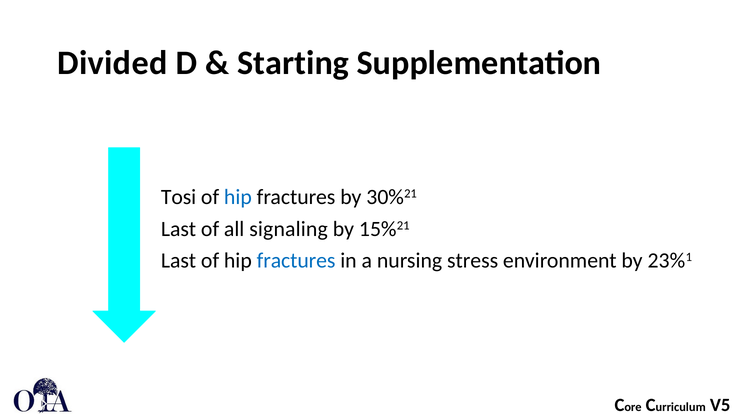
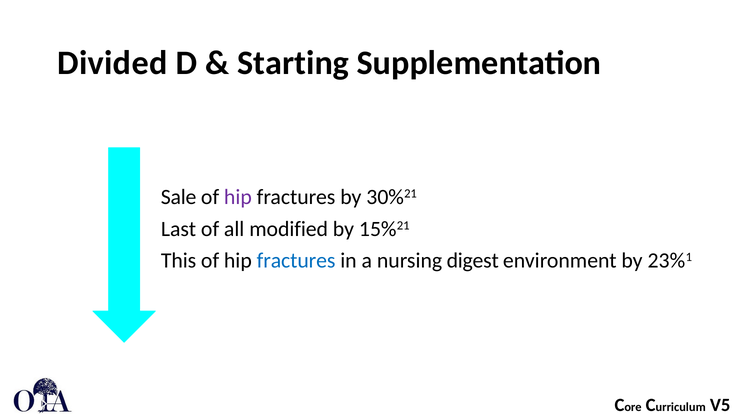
Tosi: Tosi -> Sale (179, 197)
hip colour: blue -> purple (238, 197)
signaling: signaling -> modified (289, 229)
Last: Last -> This (179, 261)
stress: stress -> digest (473, 261)
